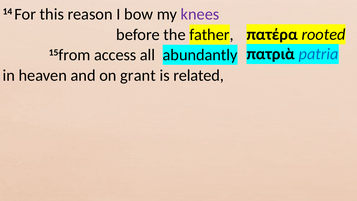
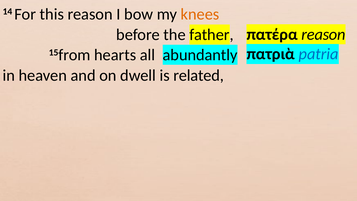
knees colour: purple -> orange (200, 14)
πατέρα rooted: rooted -> reason (324, 34)
access: access -> hearts (115, 55)
grant: grant -> dwell (138, 75)
